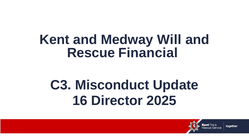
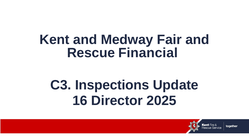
Will: Will -> Fair (169, 40)
Misconduct: Misconduct -> Inspections (112, 85)
